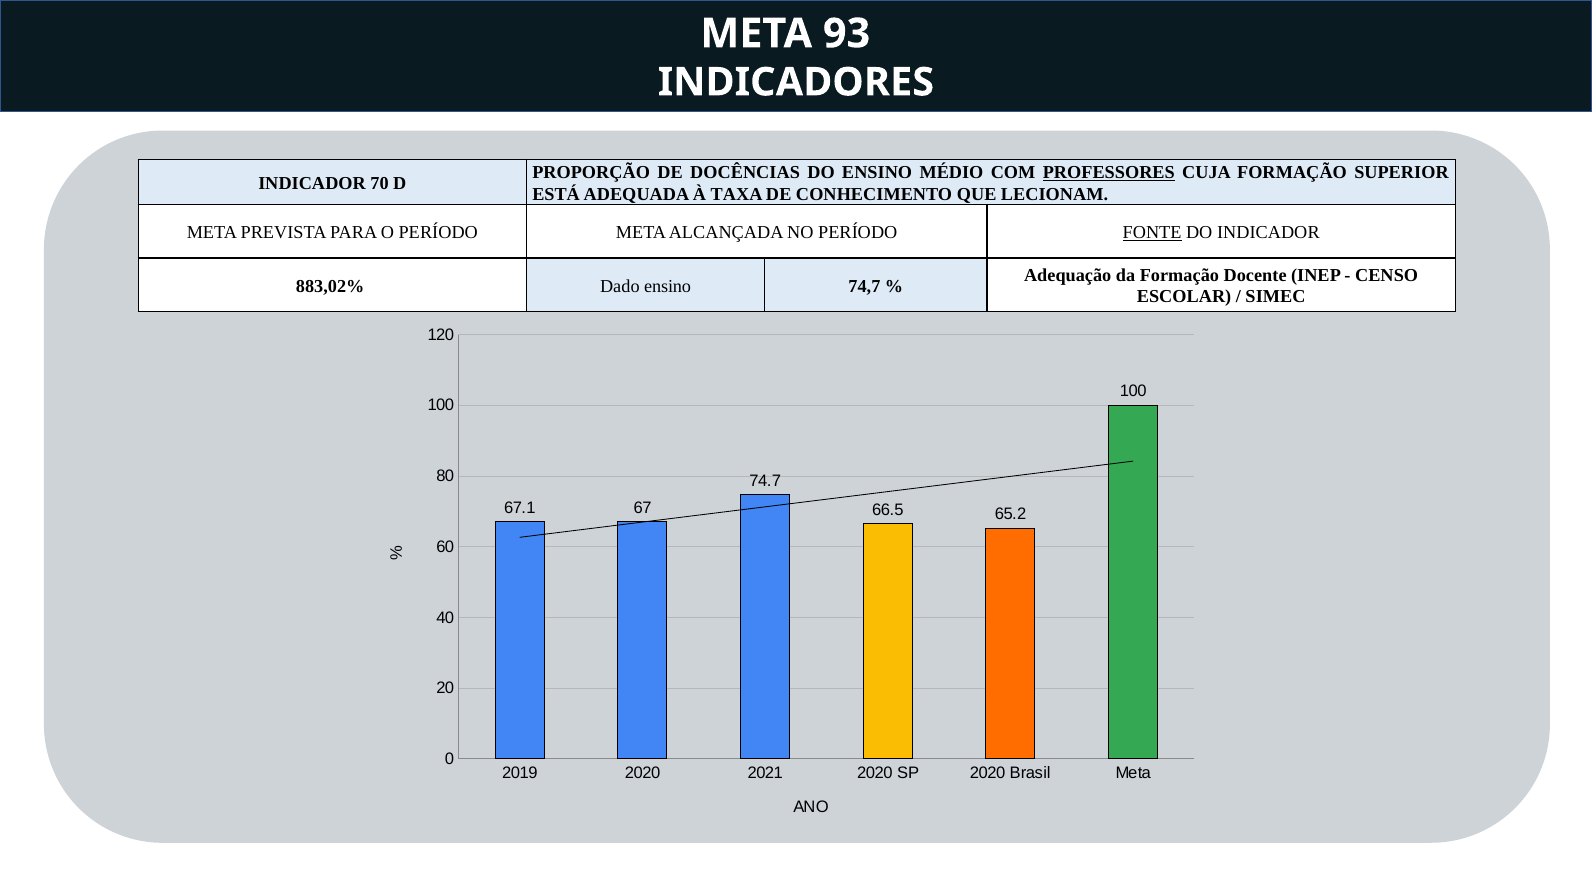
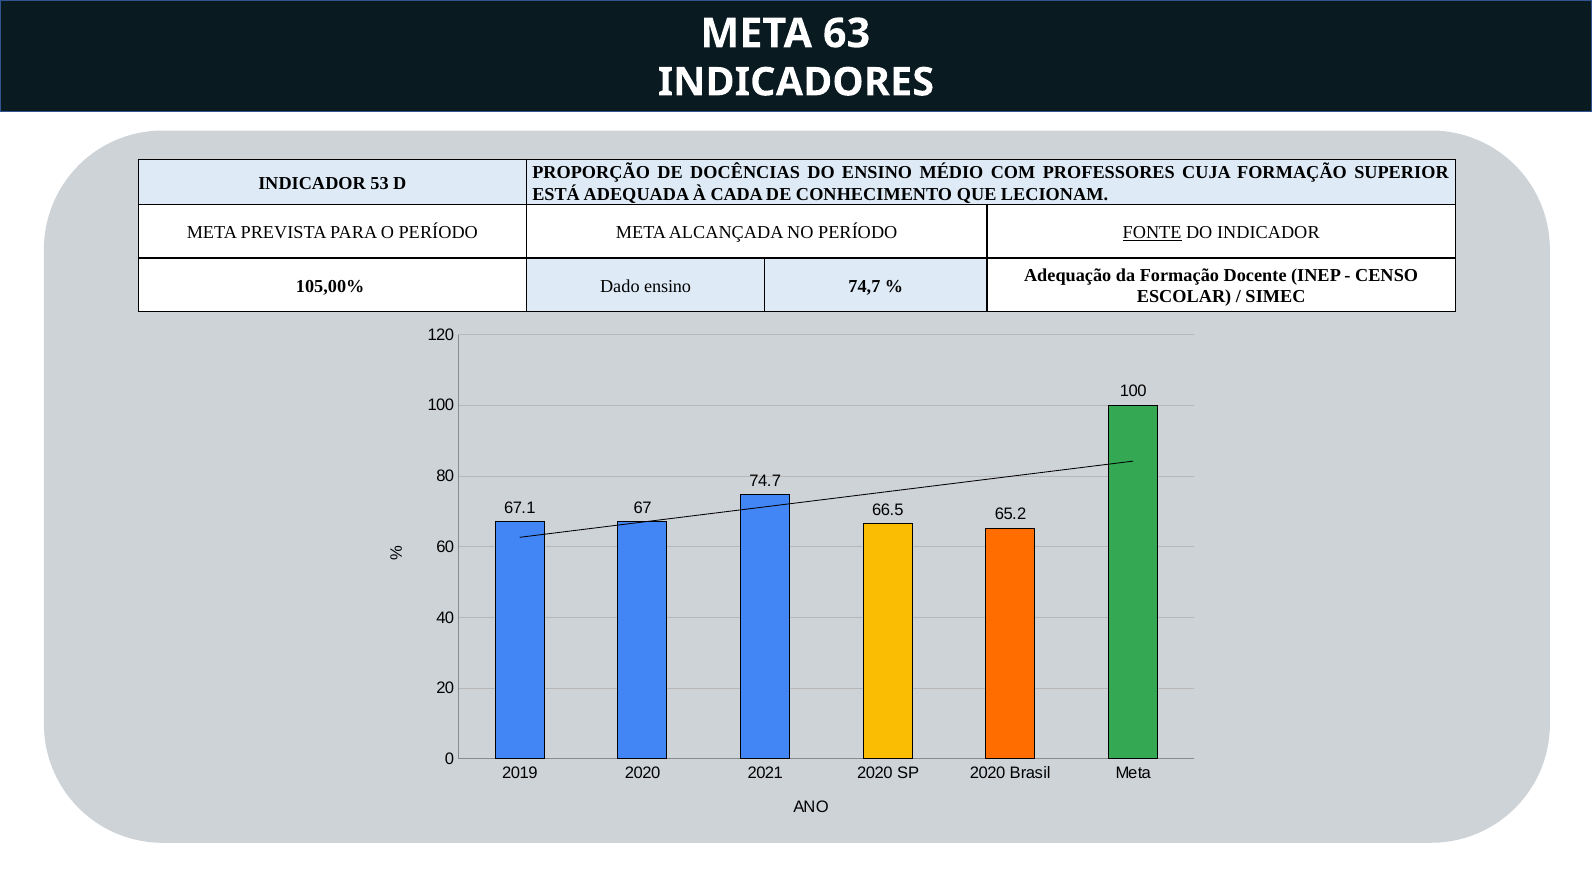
93: 93 -> 63 (847, 34)
PROFESSORES underline: present -> none (1109, 172)
70: 70 -> 53 (380, 183)
TAXA: TAXA -> CADA (737, 194)
883,02%: 883,02% -> 105,00% (330, 286)
